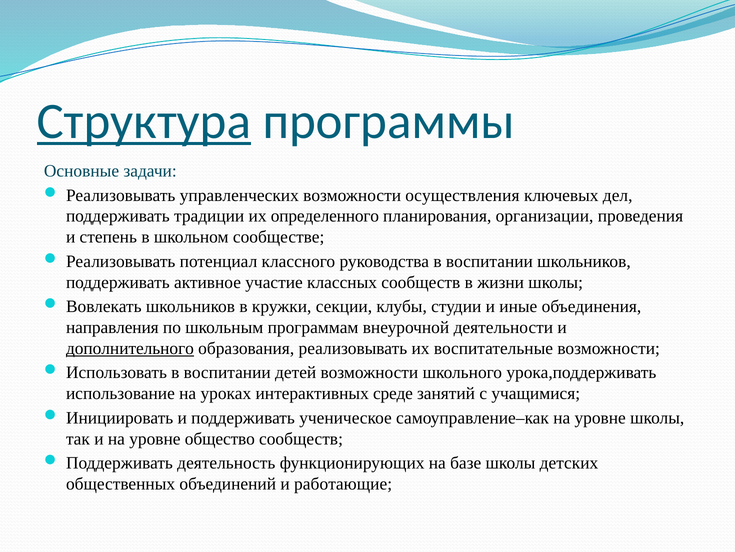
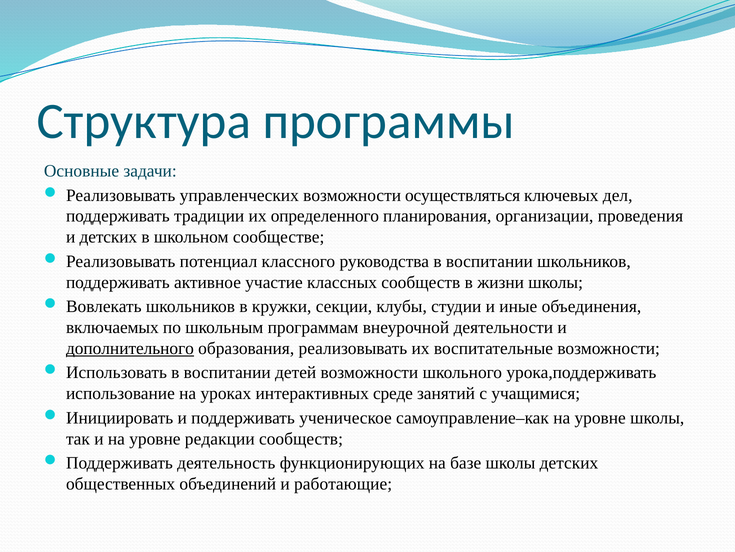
Структура underline: present -> none (144, 121)
осуществления: осуществления -> осуществляться (463, 195)
и степень: степень -> детских (108, 237)
направления: направления -> включаемых (112, 327)
общество: общество -> редакции (220, 438)
